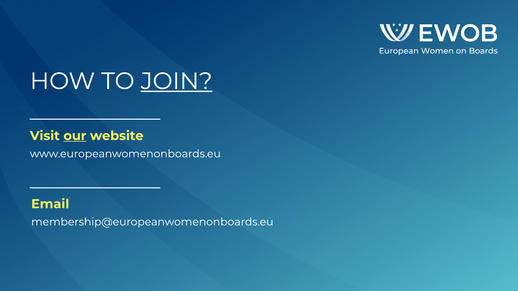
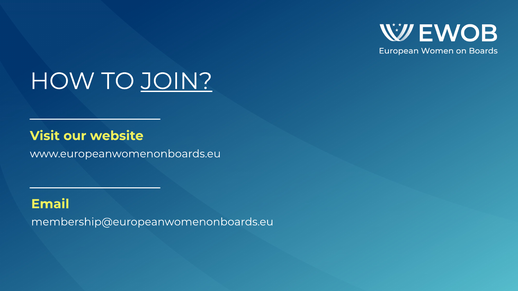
our underline: present -> none (75, 136)
